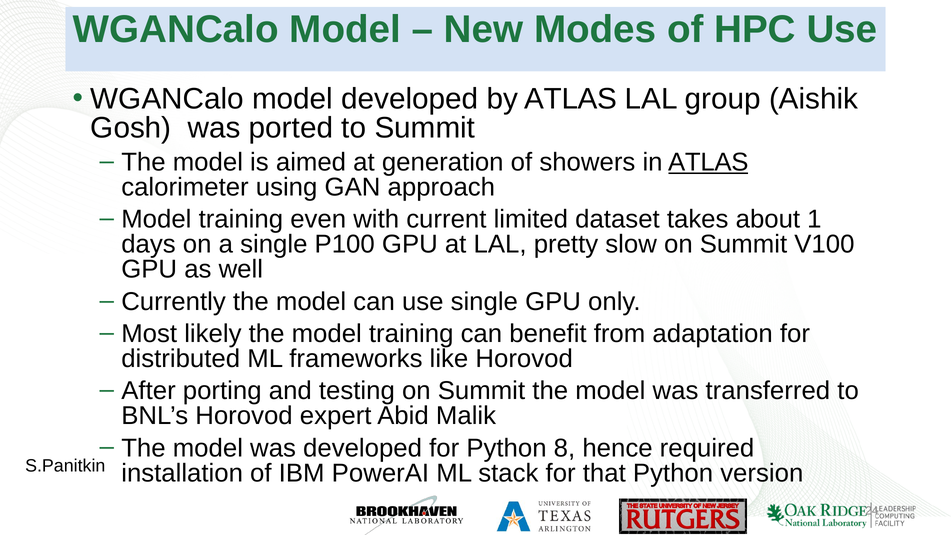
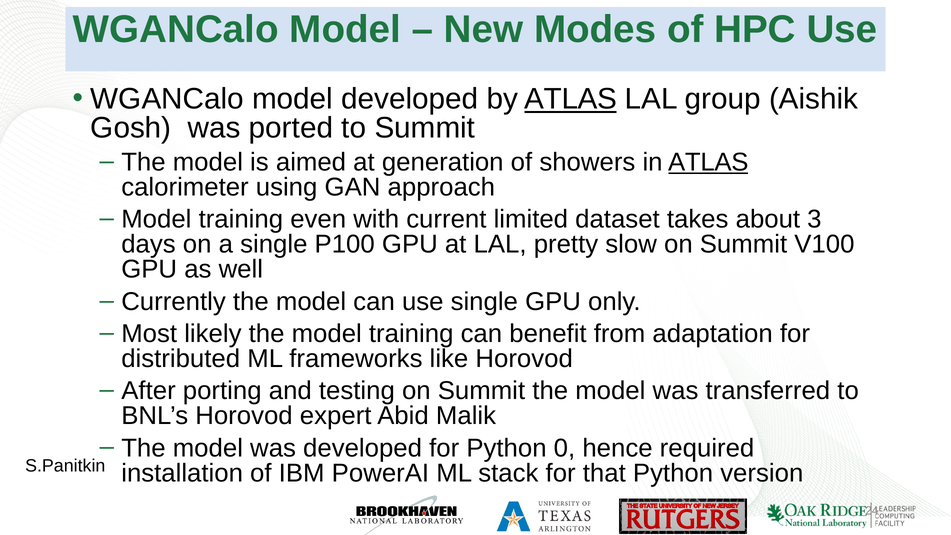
ATLAS underline: none -> present (571, 99)
1: 1 -> 3 (814, 219)
8: 8 -> 0 (564, 448)
